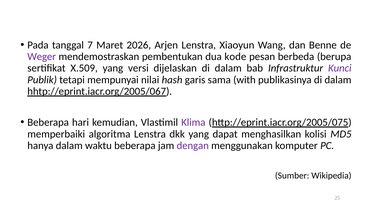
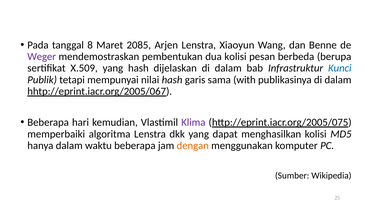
7: 7 -> 8 (90, 45)
2026: 2026 -> 2085 (139, 45)
dua kode: kode -> kolisi (235, 57)
yang versi: versi -> hash (138, 68)
Kunci colour: purple -> blue (340, 68)
dengan colour: purple -> orange (193, 146)
